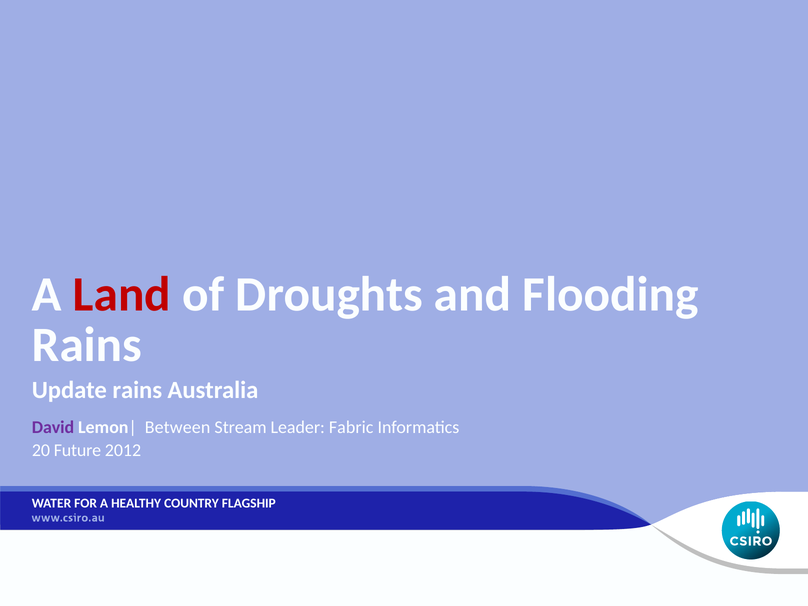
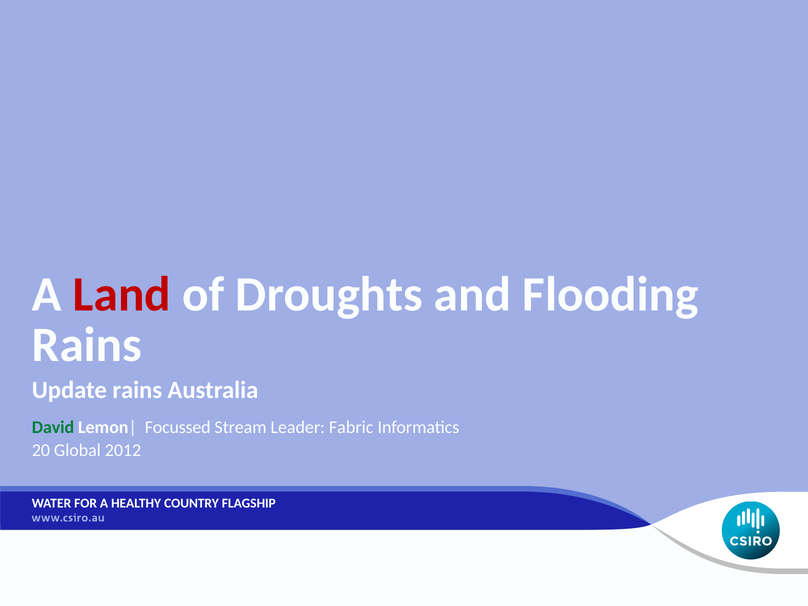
David colour: purple -> green (53, 427)
Between: Between -> Focussed (178, 427)
Future: Future -> Global (77, 451)
